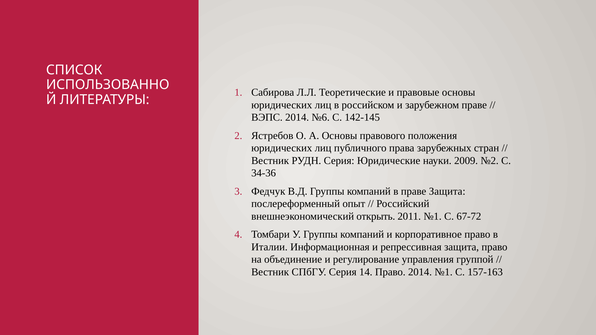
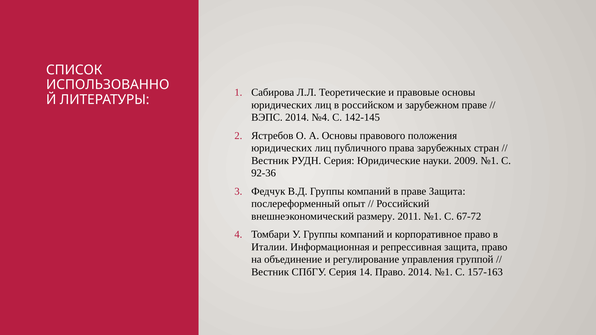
№6: №6 -> №4 (321, 118)
2009 №2: №2 -> №1 (490, 161)
34-36: 34-36 -> 92-36 (264, 173)
открыть: открыть -> размеру (376, 216)
